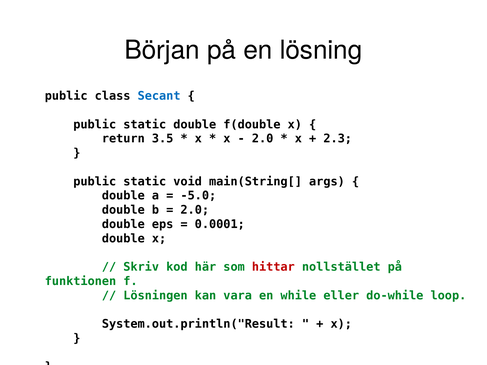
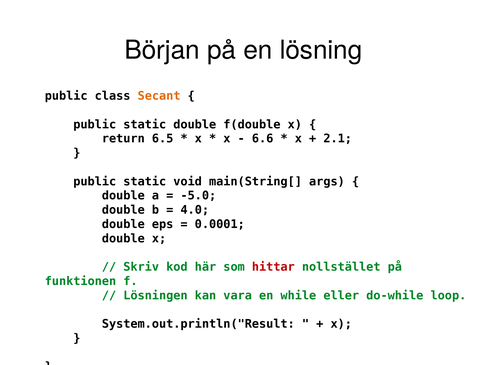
Secant colour: blue -> orange (159, 96)
3.5: 3.5 -> 6.5 (163, 139)
2.0: 2.0 -> 6.6 (263, 139)
2.3: 2.3 -> 2.1 (338, 139)
2.0: 2.0 -> 4.0 (195, 210)
